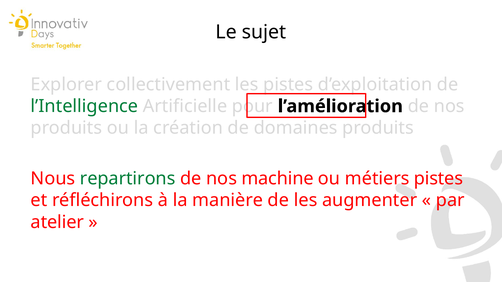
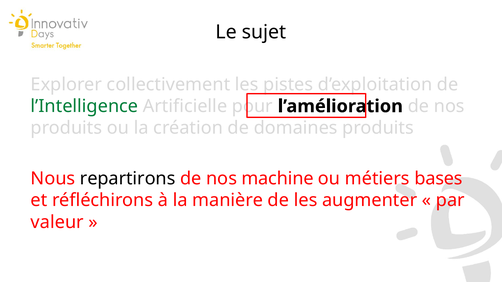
repartirons colour: green -> black (128, 179)
métiers pistes: pistes -> bases (438, 179)
atelier: atelier -> valeur (57, 222)
